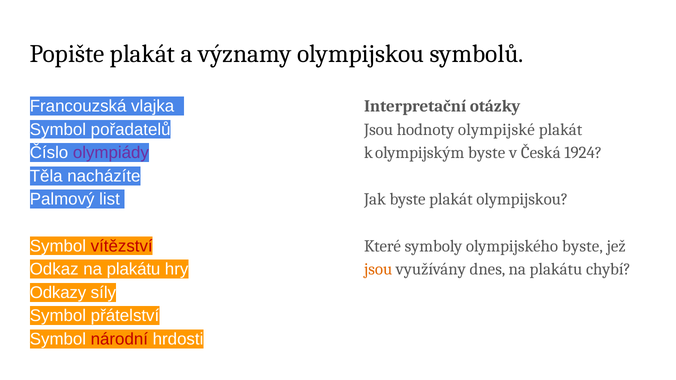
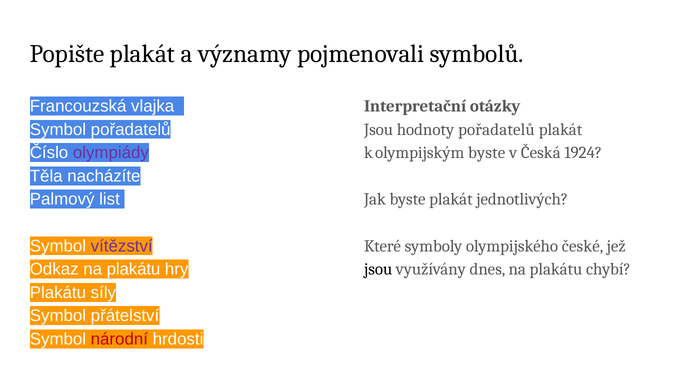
významy olympijskou: olympijskou -> pojmenovali (361, 54)
hodnoty olympijské: olympijské -> pořadatelů (496, 130)
plakát olympijskou: olympijskou -> jednotlivých (522, 200)
vítězství colour: red -> purple (122, 246)
olympijského byste: byste -> české (583, 246)
jsou colour: orange -> black (378, 270)
Odkazy: Odkazy -> Plakátu (58, 293)
